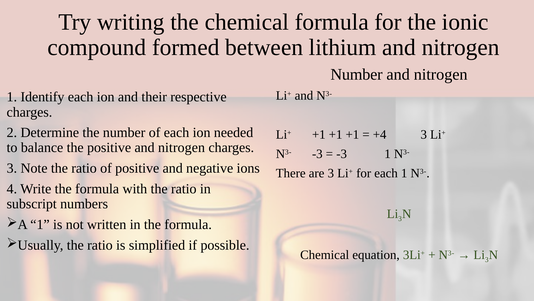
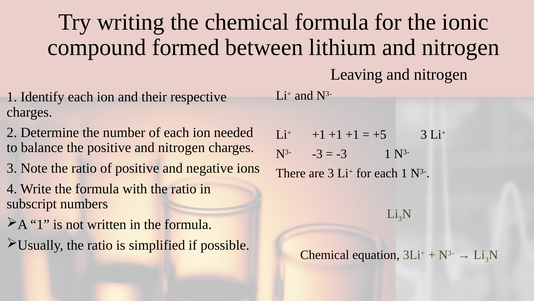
Number: Number -> Leaving (357, 74)
+4: +4 -> +5 (380, 134)
